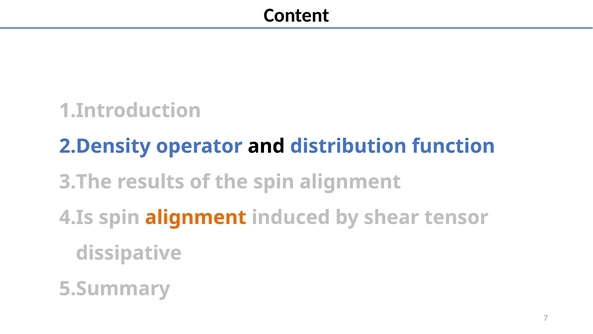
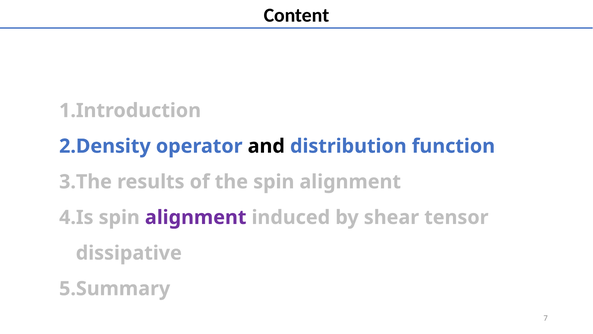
alignment colour: orange -> purple (196, 217)
